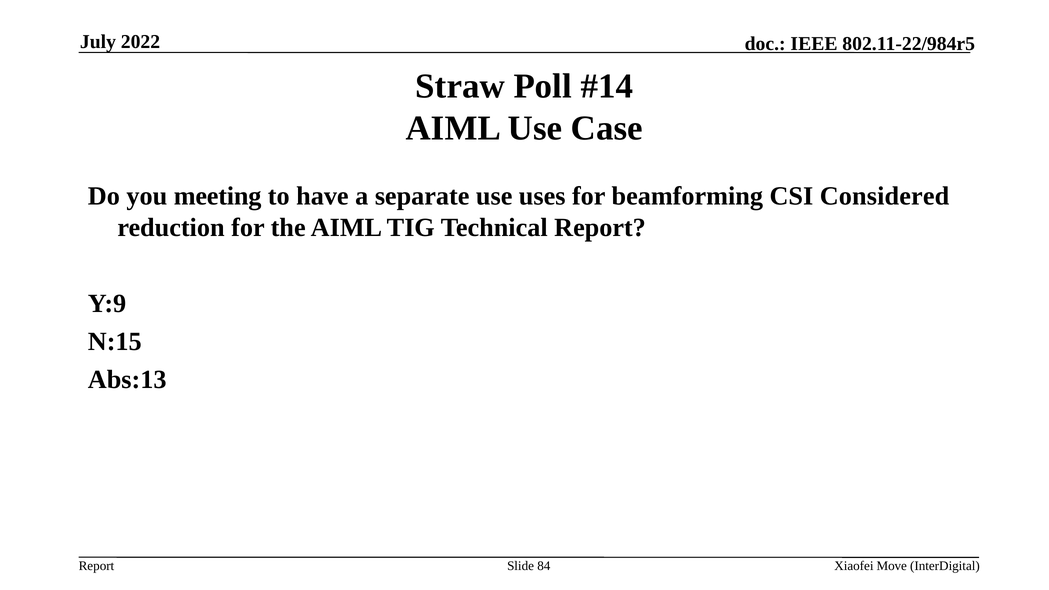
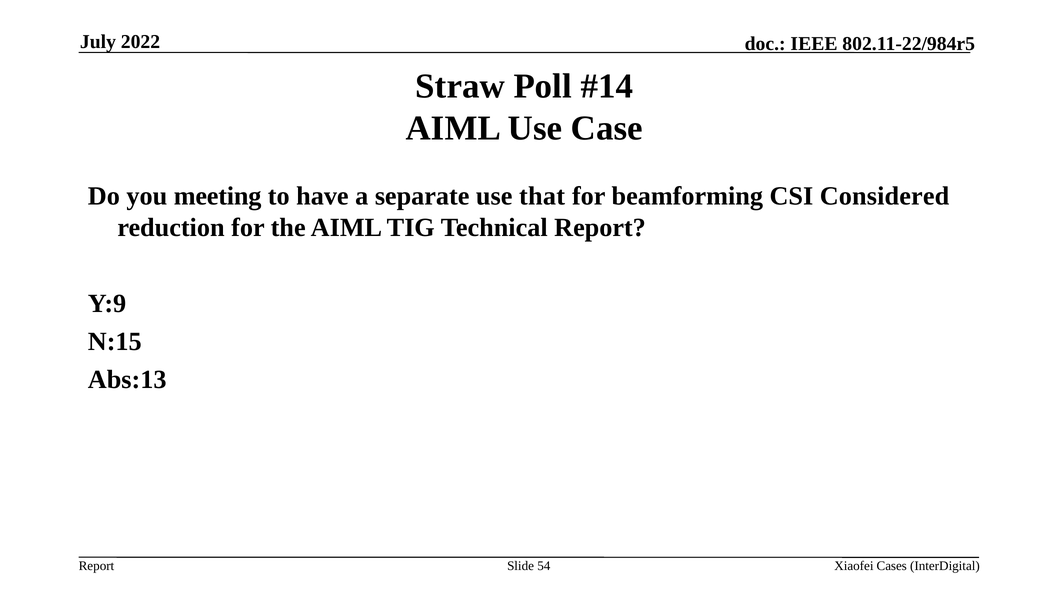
uses: uses -> that (542, 196)
84: 84 -> 54 (544, 566)
Move: Move -> Cases (892, 566)
